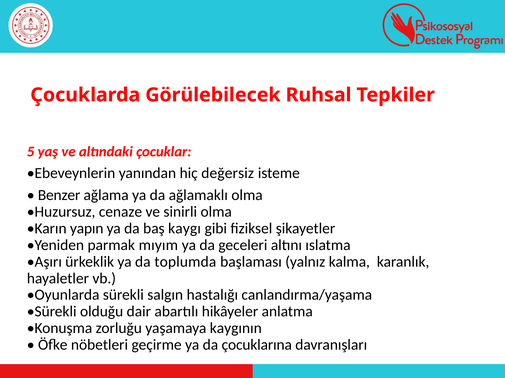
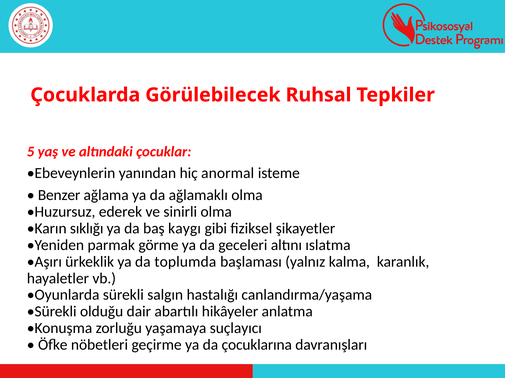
değersiz: değersiz -> anormal (228, 174)
cenaze: cenaze -> ederek (121, 212)
yapın: yapın -> sıklığı (87, 229)
mıyım: mıyım -> görme (159, 246)
kaygının: kaygının -> suçlayıcı (236, 329)
